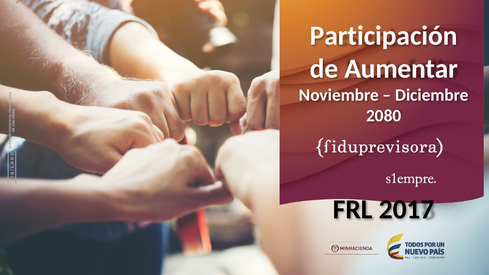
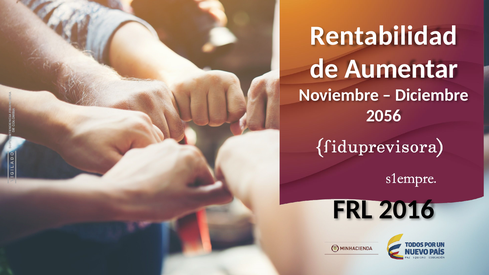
Participación: Participación -> Rentabilidad (384, 36)
2080: 2080 -> 2056 (384, 116)
2017: 2017 -> 2016 (407, 209)
